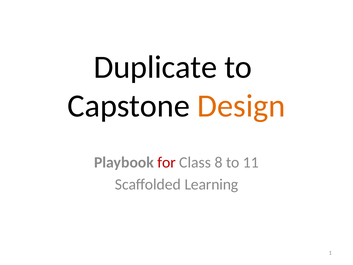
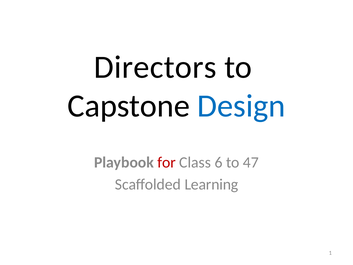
Duplicate: Duplicate -> Directors (155, 67)
Design colour: orange -> blue (241, 106)
8: 8 -> 6 (219, 162)
11: 11 -> 47 (251, 162)
